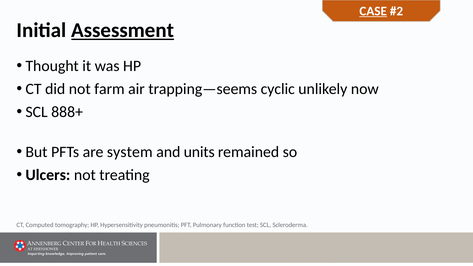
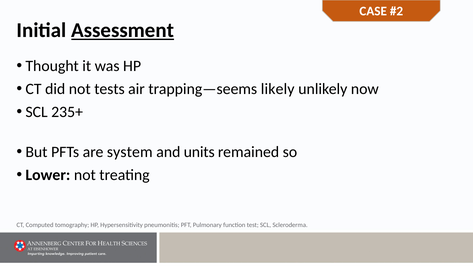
CASE underline: present -> none (373, 11)
farm: farm -> tests (109, 89)
cyclic: cyclic -> likely (278, 89)
888+: 888+ -> 235+ (67, 112)
Ulcers: Ulcers -> Lower (48, 175)
